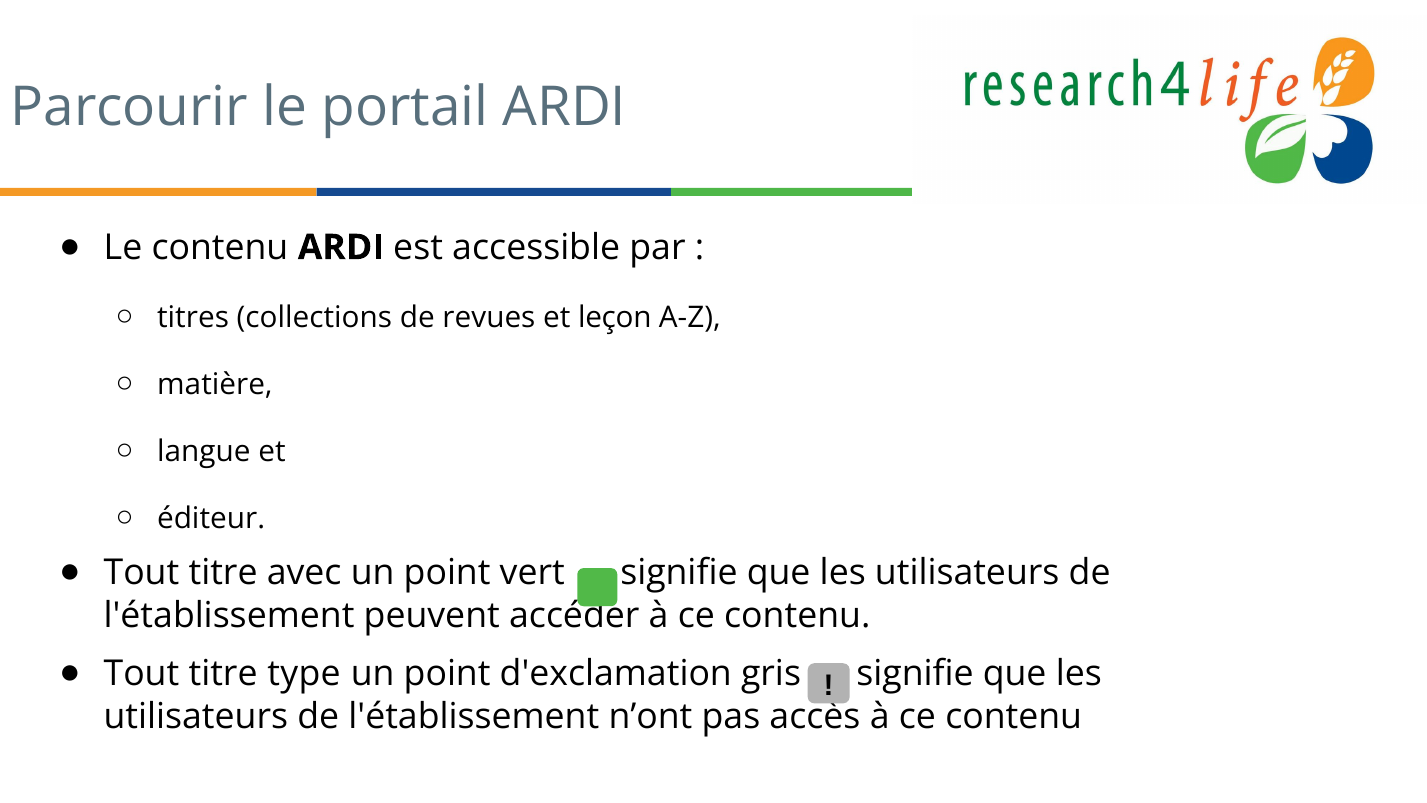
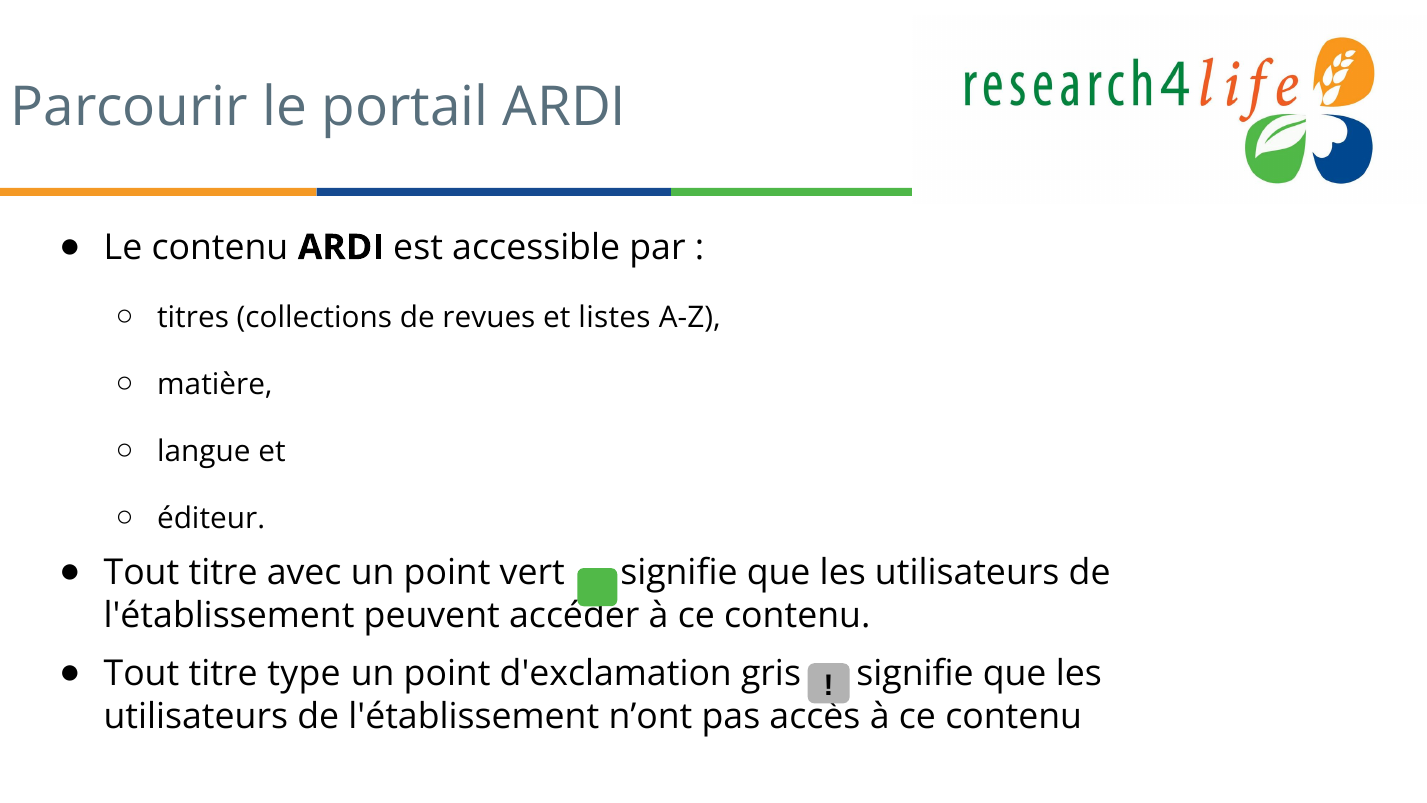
leçon: leçon -> listes (615, 317)
